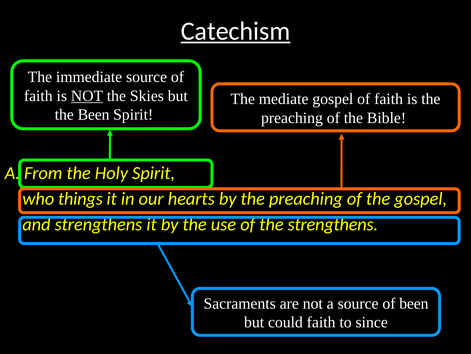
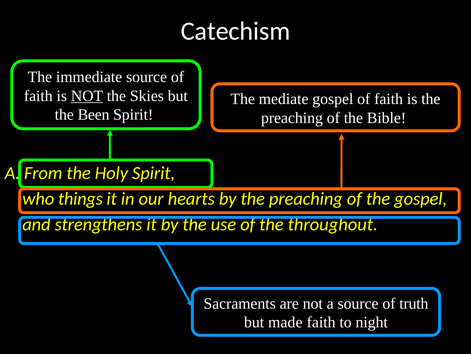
Catechism underline: present -> none (235, 31)
the strengthens: strengthens -> throughout (333, 224)
of been: been -> truth (414, 303)
could: could -> made (285, 322)
since: since -> night (372, 322)
